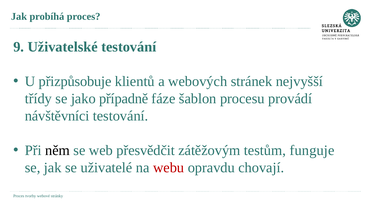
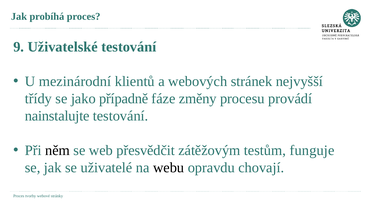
přizpůsobuje: přizpůsobuje -> mezinárodní (75, 81)
šablon: šablon -> změny (198, 99)
návštěvníci: návštěvníci -> nainstalujte (57, 116)
webu colour: red -> black (169, 168)
